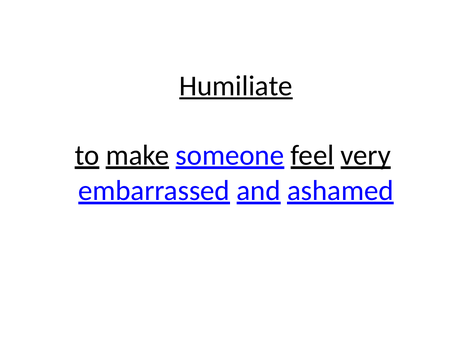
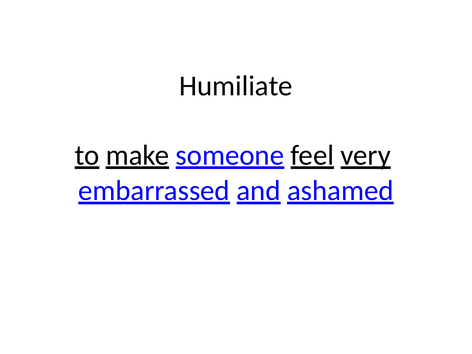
Humiliate underline: present -> none (236, 86)
